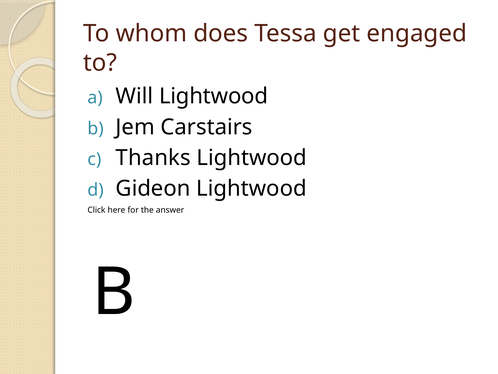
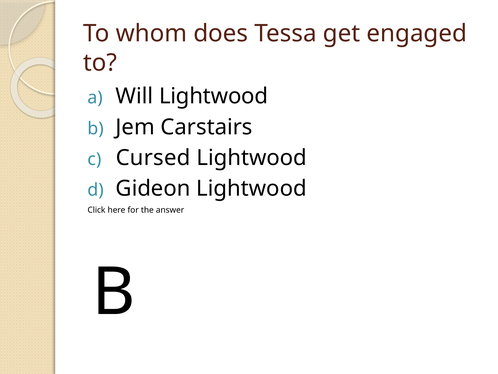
Thanks: Thanks -> Cursed (153, 158)
